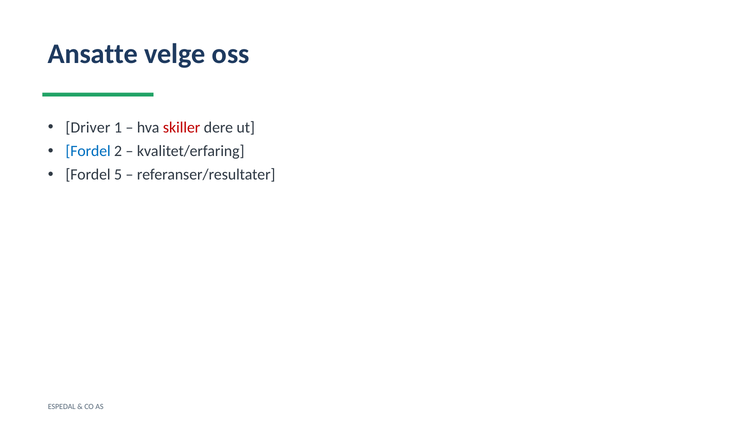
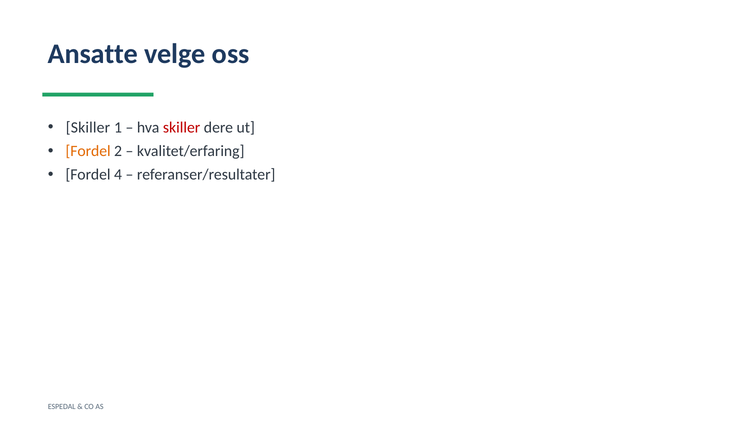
Driver: Driver -> Skiller (88, 128)
Fordel colour: blue -> orange (88, 151)
5: 5 -> 4 (118, 175)
